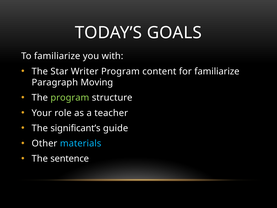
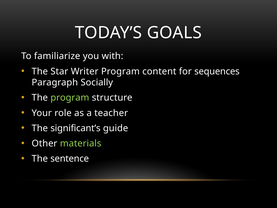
for familiarize: familiarize -> sequences (217, 71)
Moving: Moving -> Socially (97, 82)
materials colour: light blue -> light green (81, 143)
